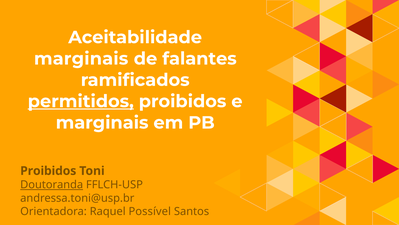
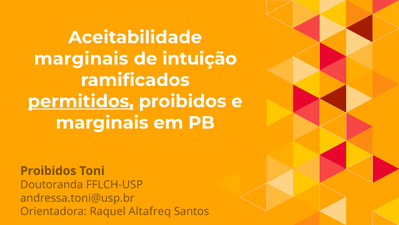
falantes: falantes -> intuição (200, 59)
Doutoranda underline: present -> none (52, 184)
Possível: Possível -> Altafreq (150, 211)
